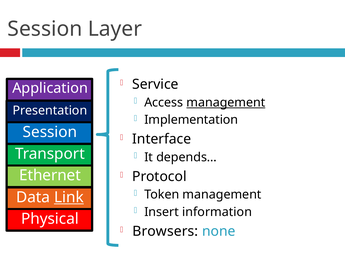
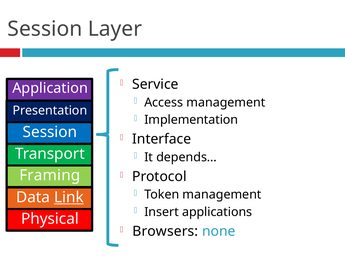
management underline: present -> none (226, 102)
Ethernet: Ethernet -> Framing (50, 175)
information: information -> applications (217, 212)
